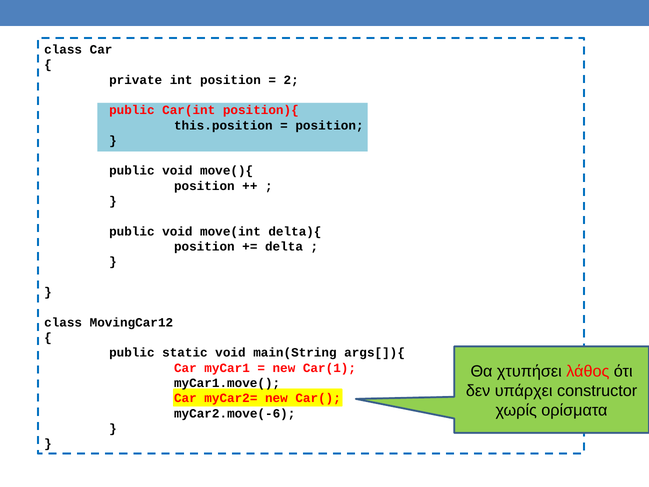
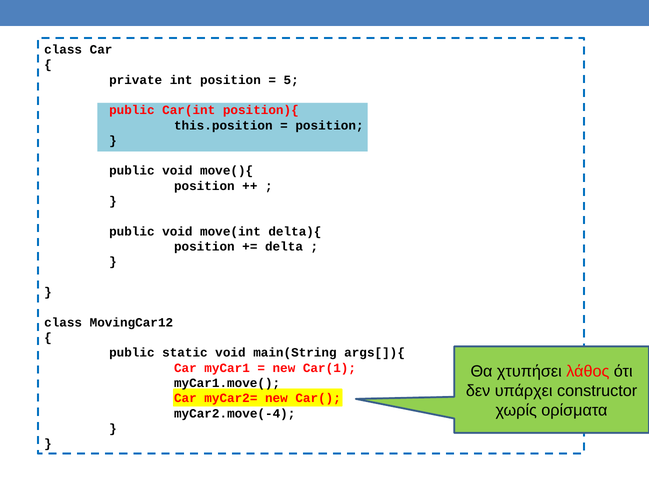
2: 2 -> 5 (291, 80)
myCar2.move(-6: myCar2.move(-6 -> myCar2.move(-4 (235, 413)
